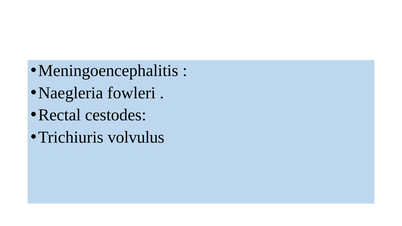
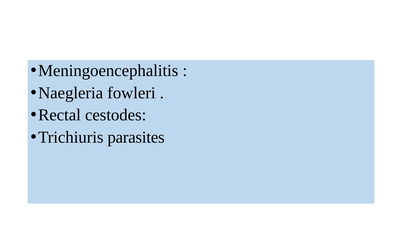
volvulus: volvulus -> parasites (136, 137)
